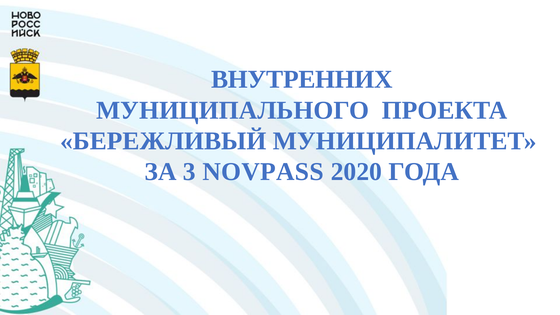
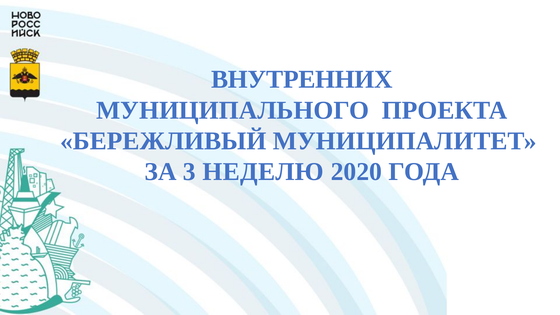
NOVPASS: NOVPASS -> НЕДЕЛЮ (263, 172)
